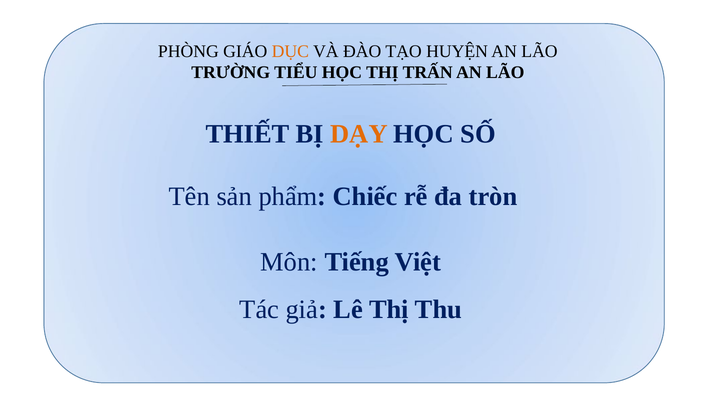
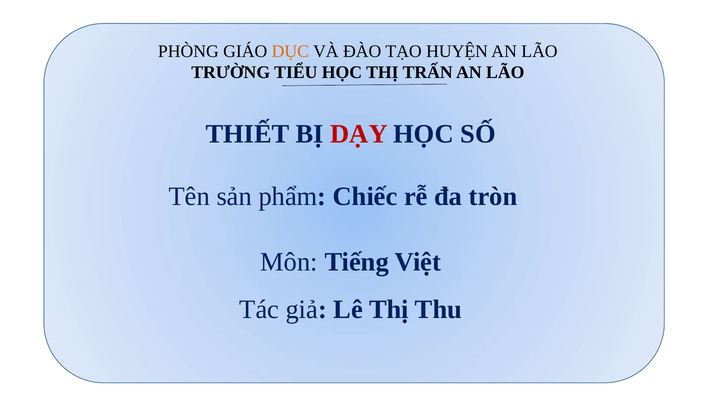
DẠY colour: orange -> red (359, 134)
